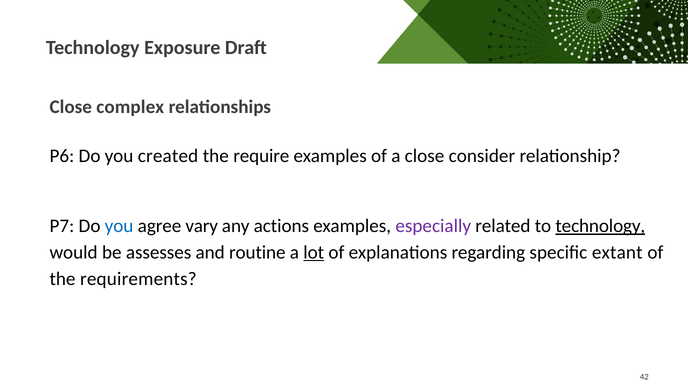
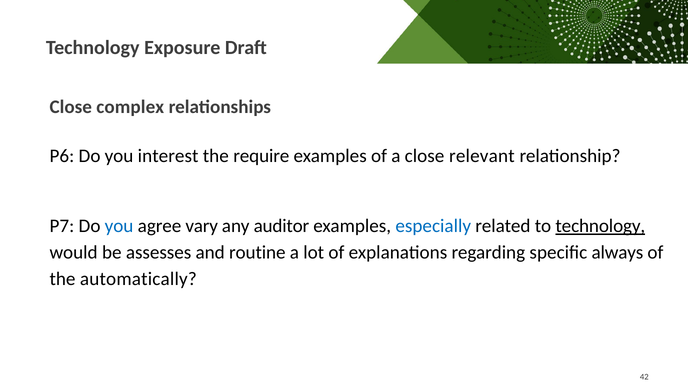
created: created -> interest (168, 156)
consider: consider -> relevant (482, 156)
actions: actions -> auditor (281, 226)
especially colour: purple -> blue (433, 226)
lot underline: present -> none (314, 252)
extant: extant -> always (617, 252)
requirements: requirements -> automatically (138, 279)
